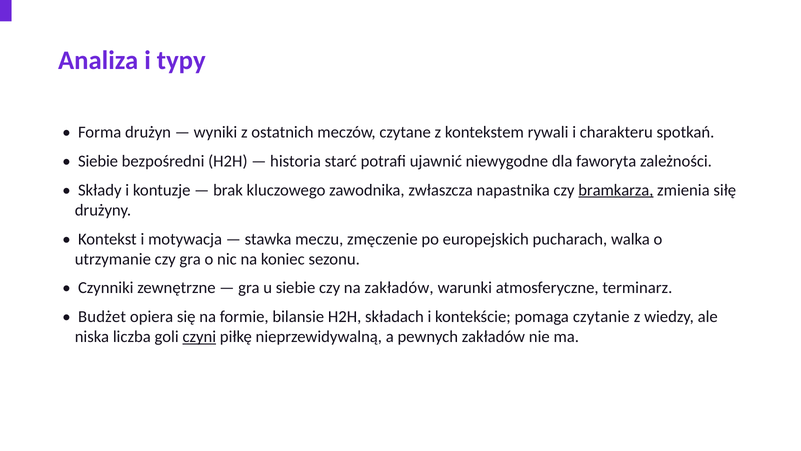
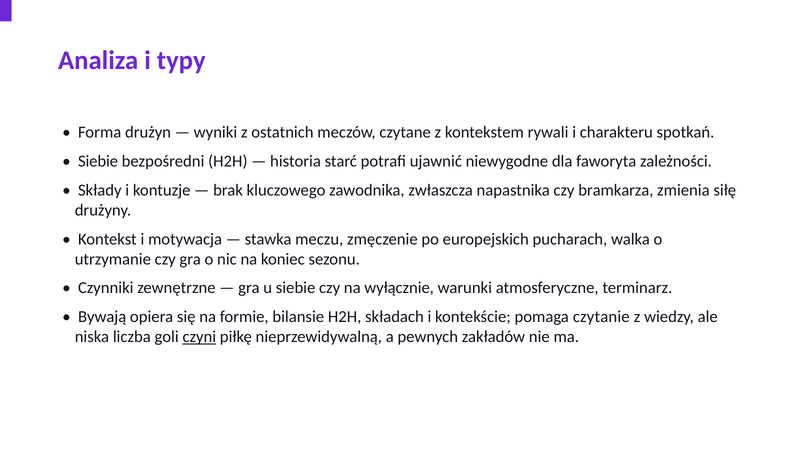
bramkarza underline: present -> none (616, 190)
na zakładów: zakładów -> wyłącznie (399, 288)
Budżet: Budżet -> Bywają (102, 317)
